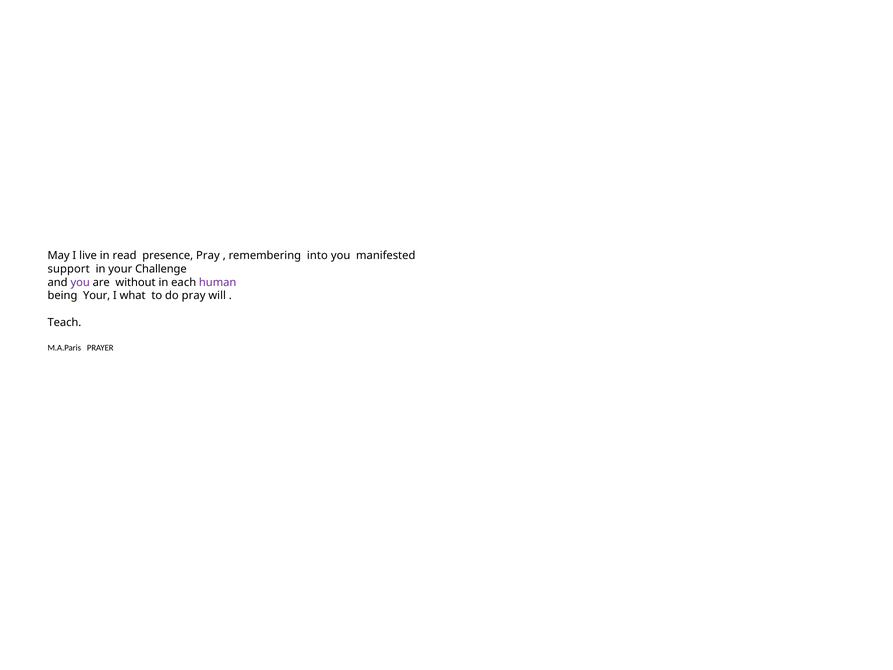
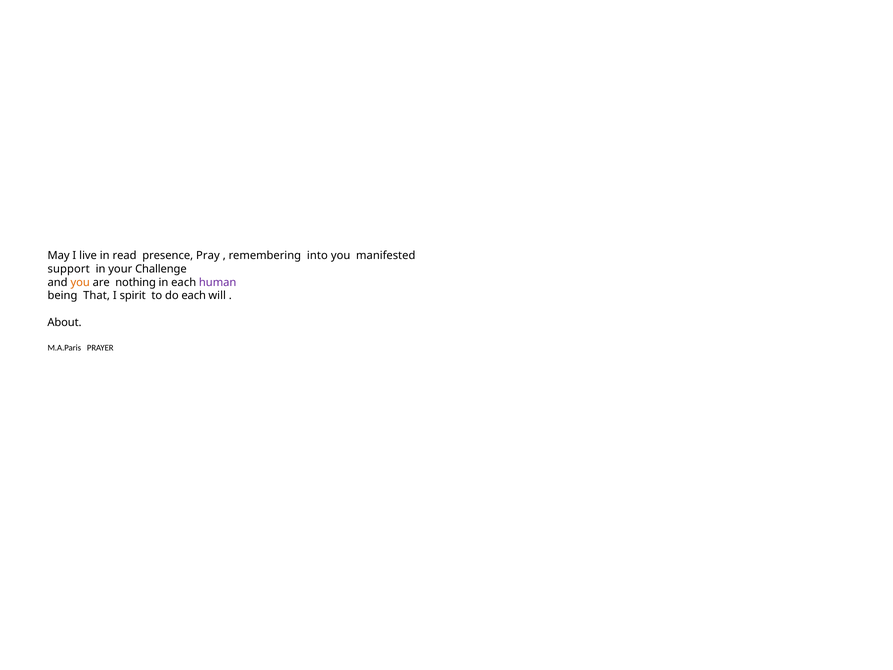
you colour: purple -> orange (80, 282)
without: without -> nothing (136, 282)
being Your: Your -> That (97, 296)
what: what -> spirit (133, 296)
do pray: pray -> each (194, 296)
Teach: Teach -> About (64, 323)
